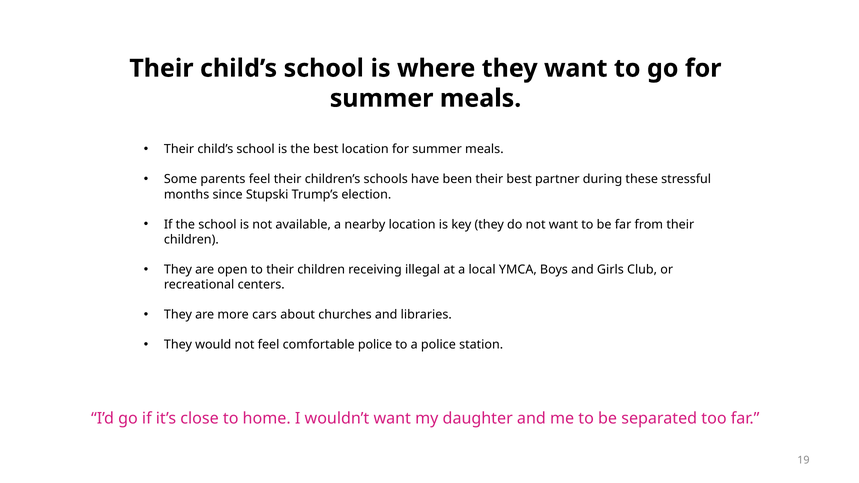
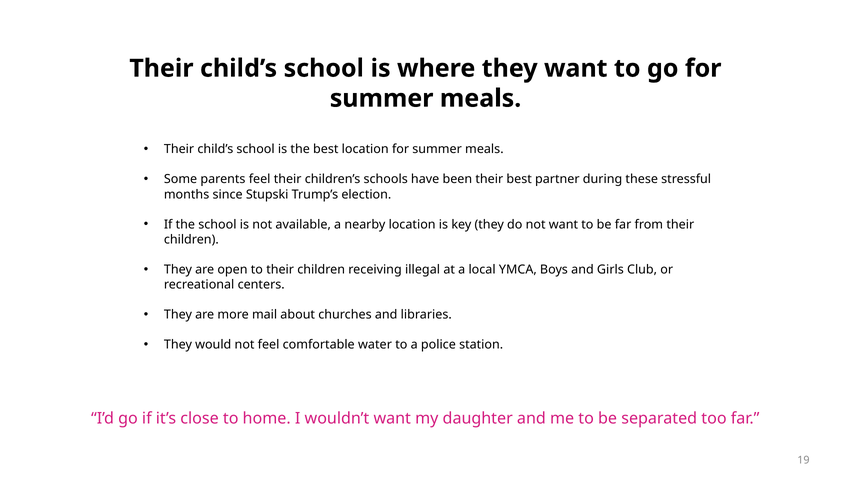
cars: cars -> mail (265, 315)
comfortable police: police -> water (375, 345)
